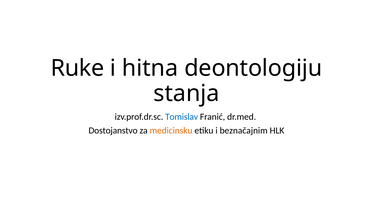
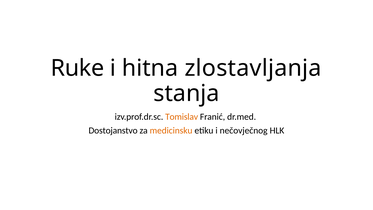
deontologiju: deontologiju -> zlostavljanja (253, 68)
Tomislav colour: blue -> orange (182, 117)
beznačajnim: beznačajnim -> nečovječnog (244, 131)
